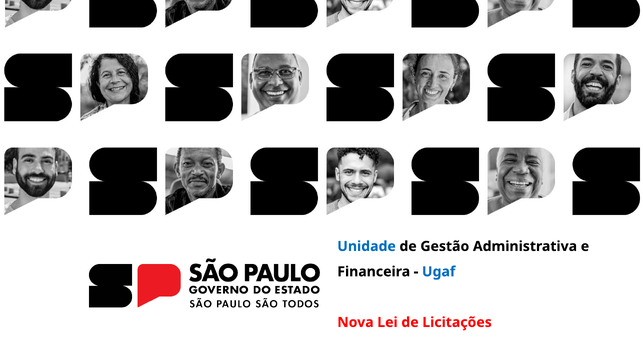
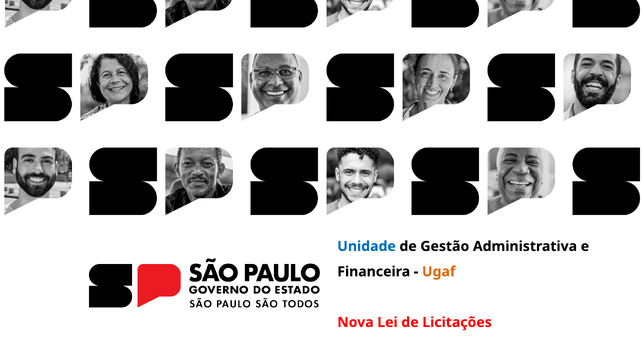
Ugaf colour: blue -> orange (439, 271)
